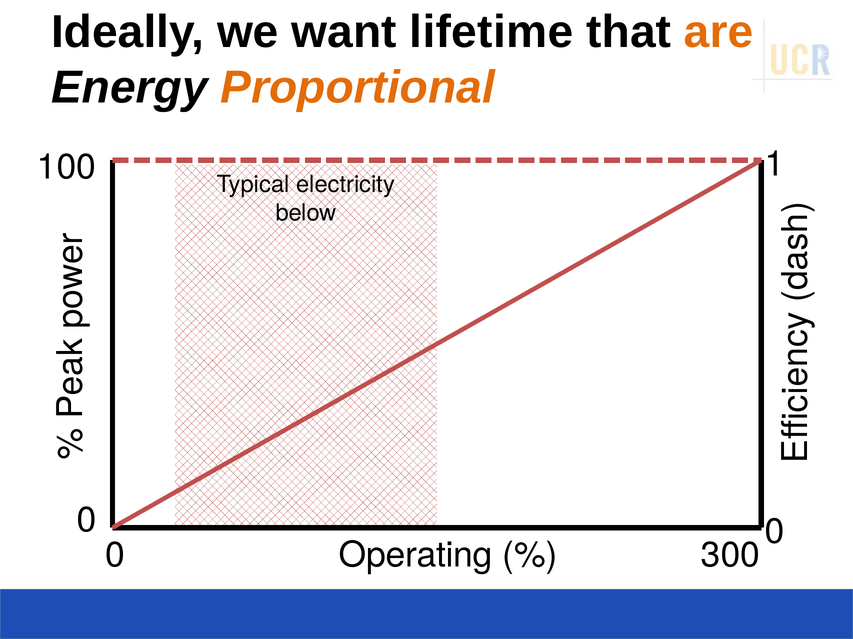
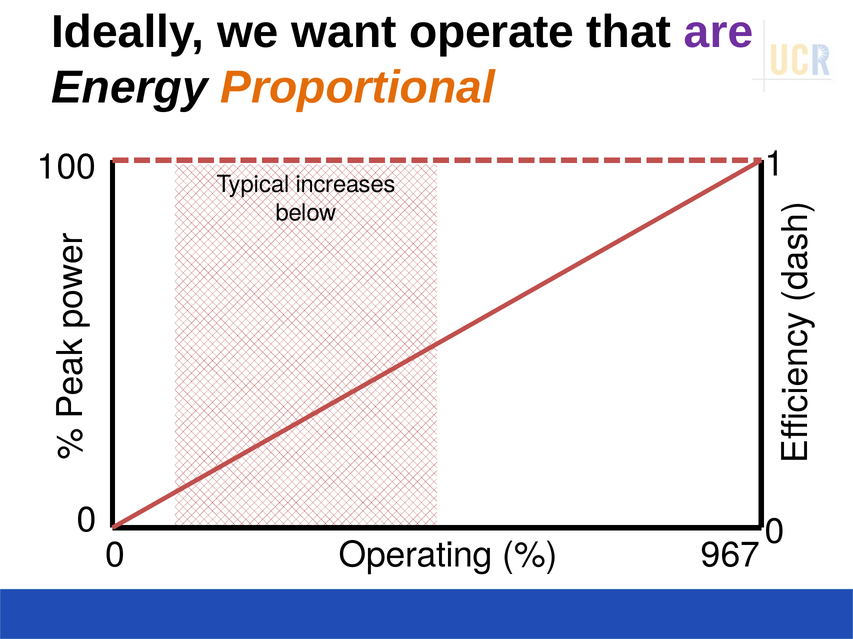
lifetime: lifetime -> operate (492, 32)
are colour: orange -> purple (719, 32)
electricity: electricity -> increases (346, 185)
300: 300 -> 967 (730, 556)
